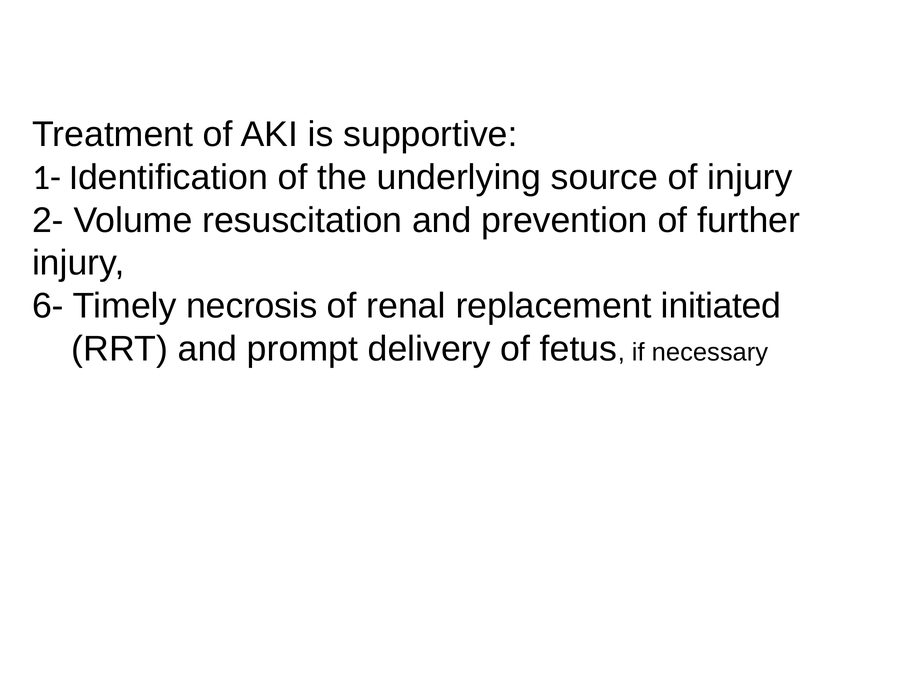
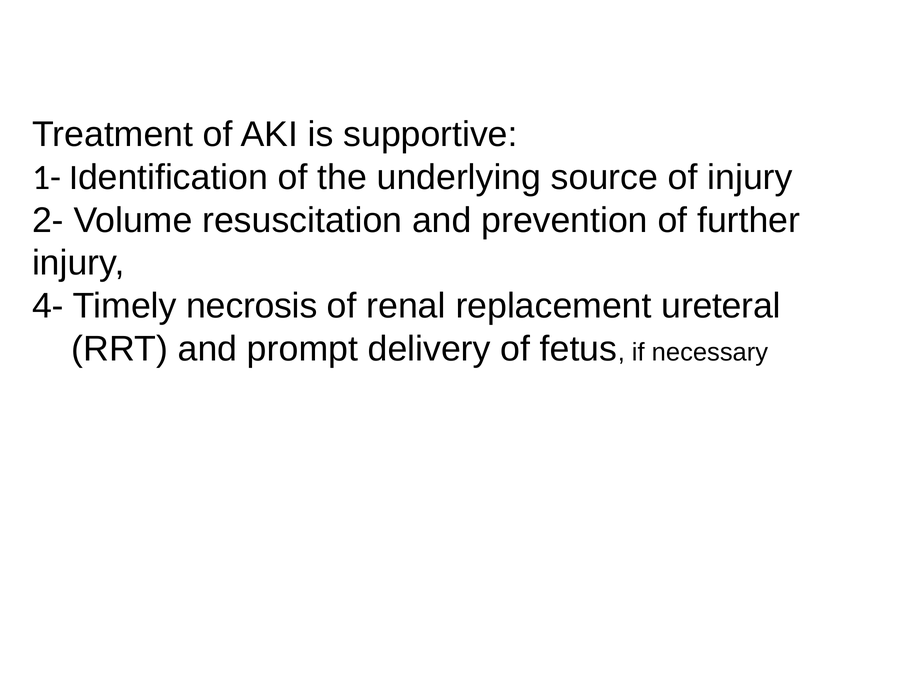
6-: 6- -> 4- (48, 306)
initiated: initiated -> ureteral (721, 306)
